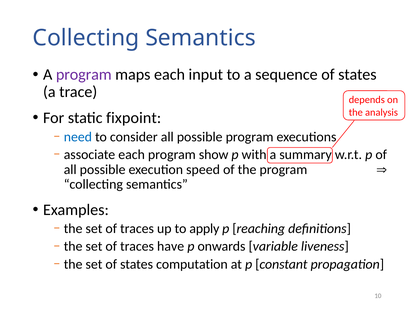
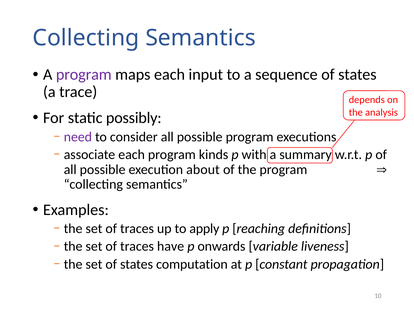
fixpoint: fixpoint -> possibly (134, 118)
need colour: blue -> purple (78, 137)
show: show -> kinds (214, 155)
speed: speed -> about (203, 170)
